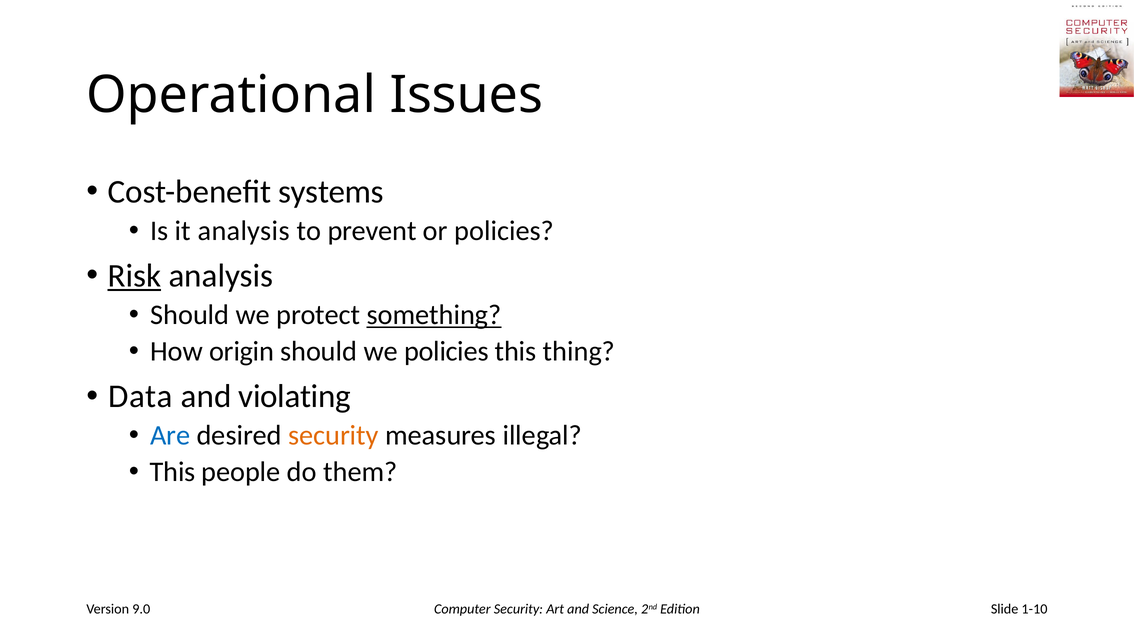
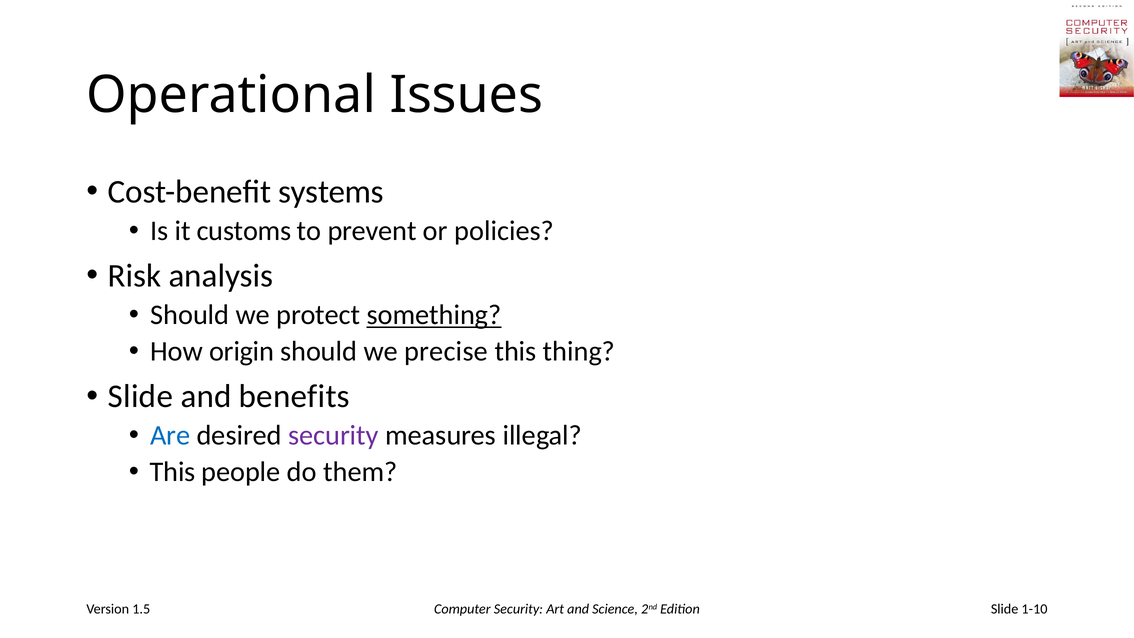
it analysis: analysis -> customs (244, 231)
Risk underline: present -> none (134, 276)
we policies: policies -> precise (446, 351)
Data: Data -> Slide (140, 396)
violating: violating -> benefits (294, 396)
security colour: orange -> purple (333, 435)
9.0: 9.0 -> 1.5 (141, 609)
